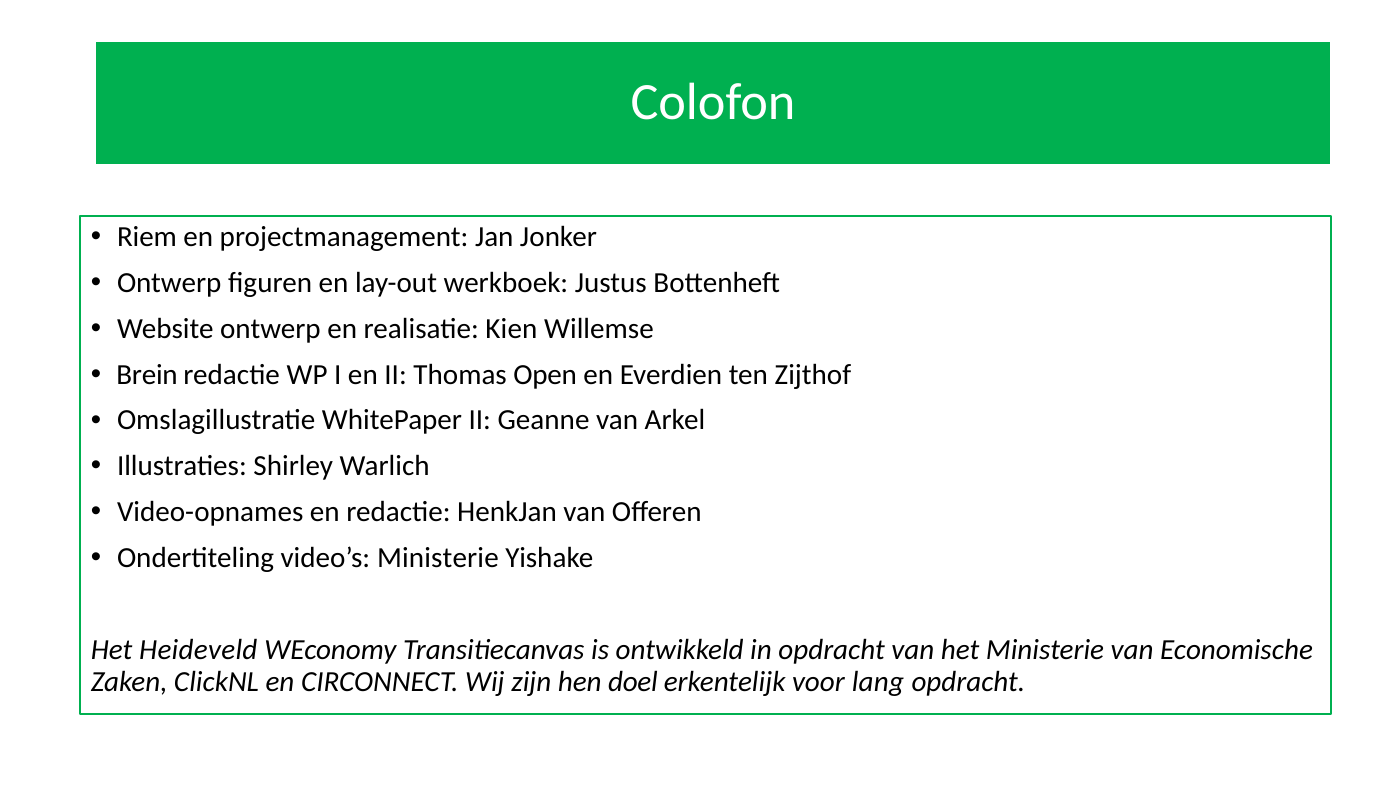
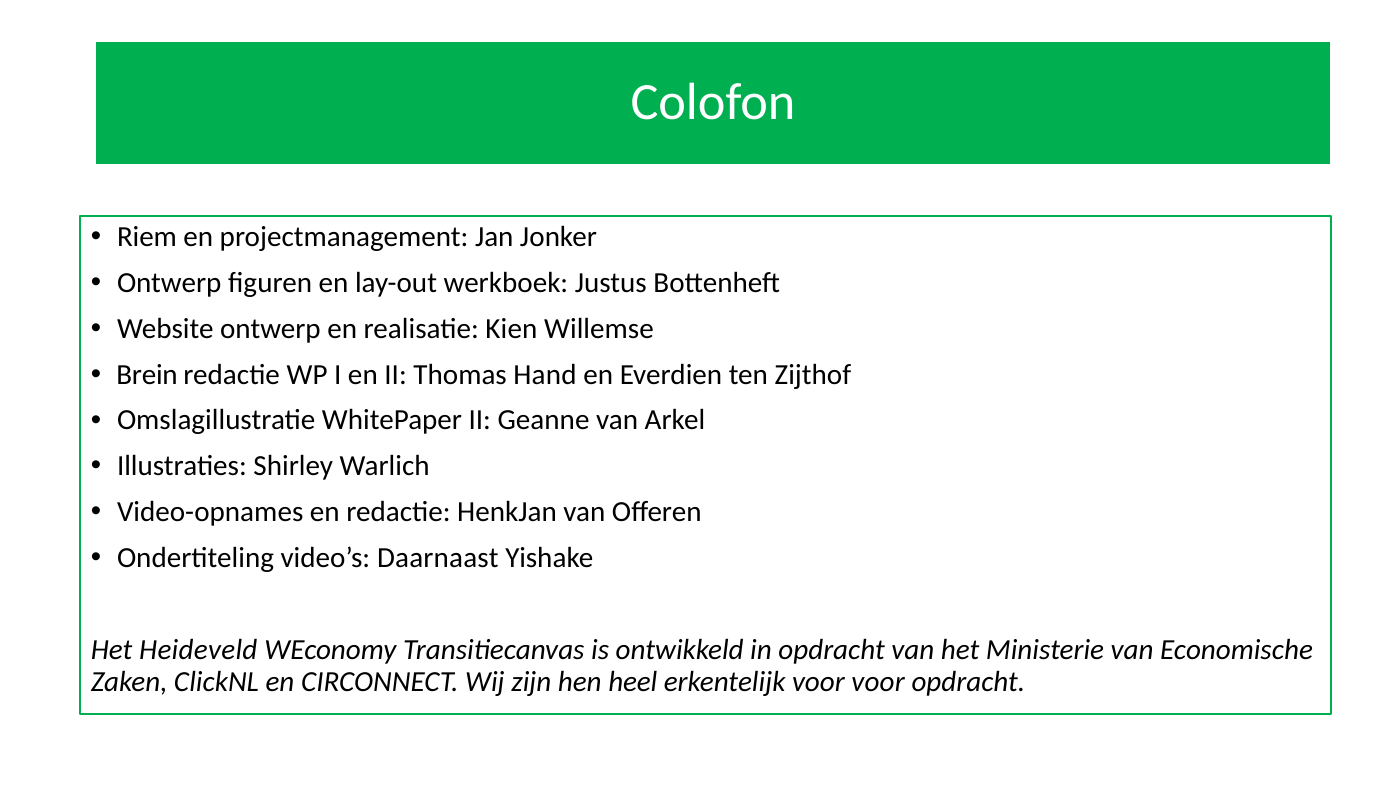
Open: Open -> Hand (545, 375)
video’s Ministerie: Ministerie -> Daarnaast (438, 558)
doel: doel -> heel (633, 682)
voor lang: lang -> voor (878, 682)
